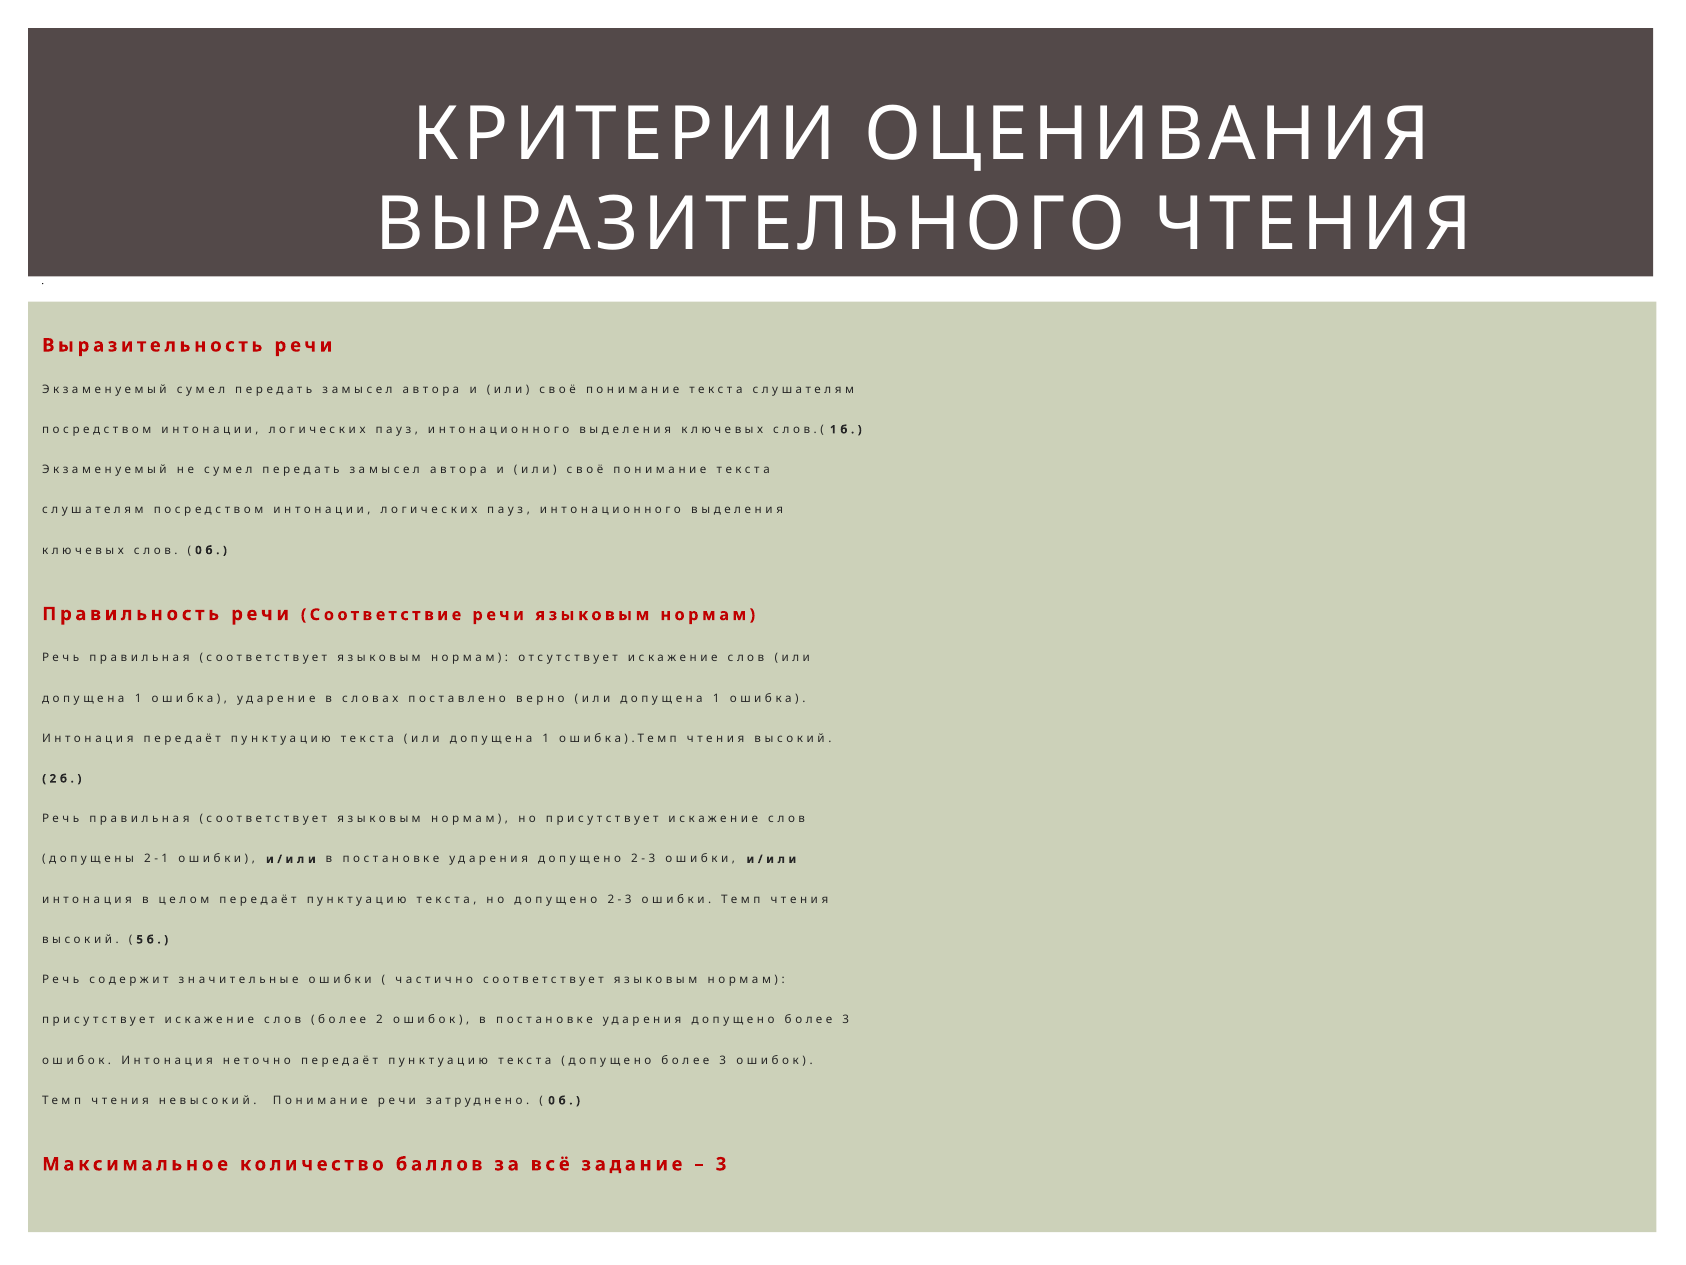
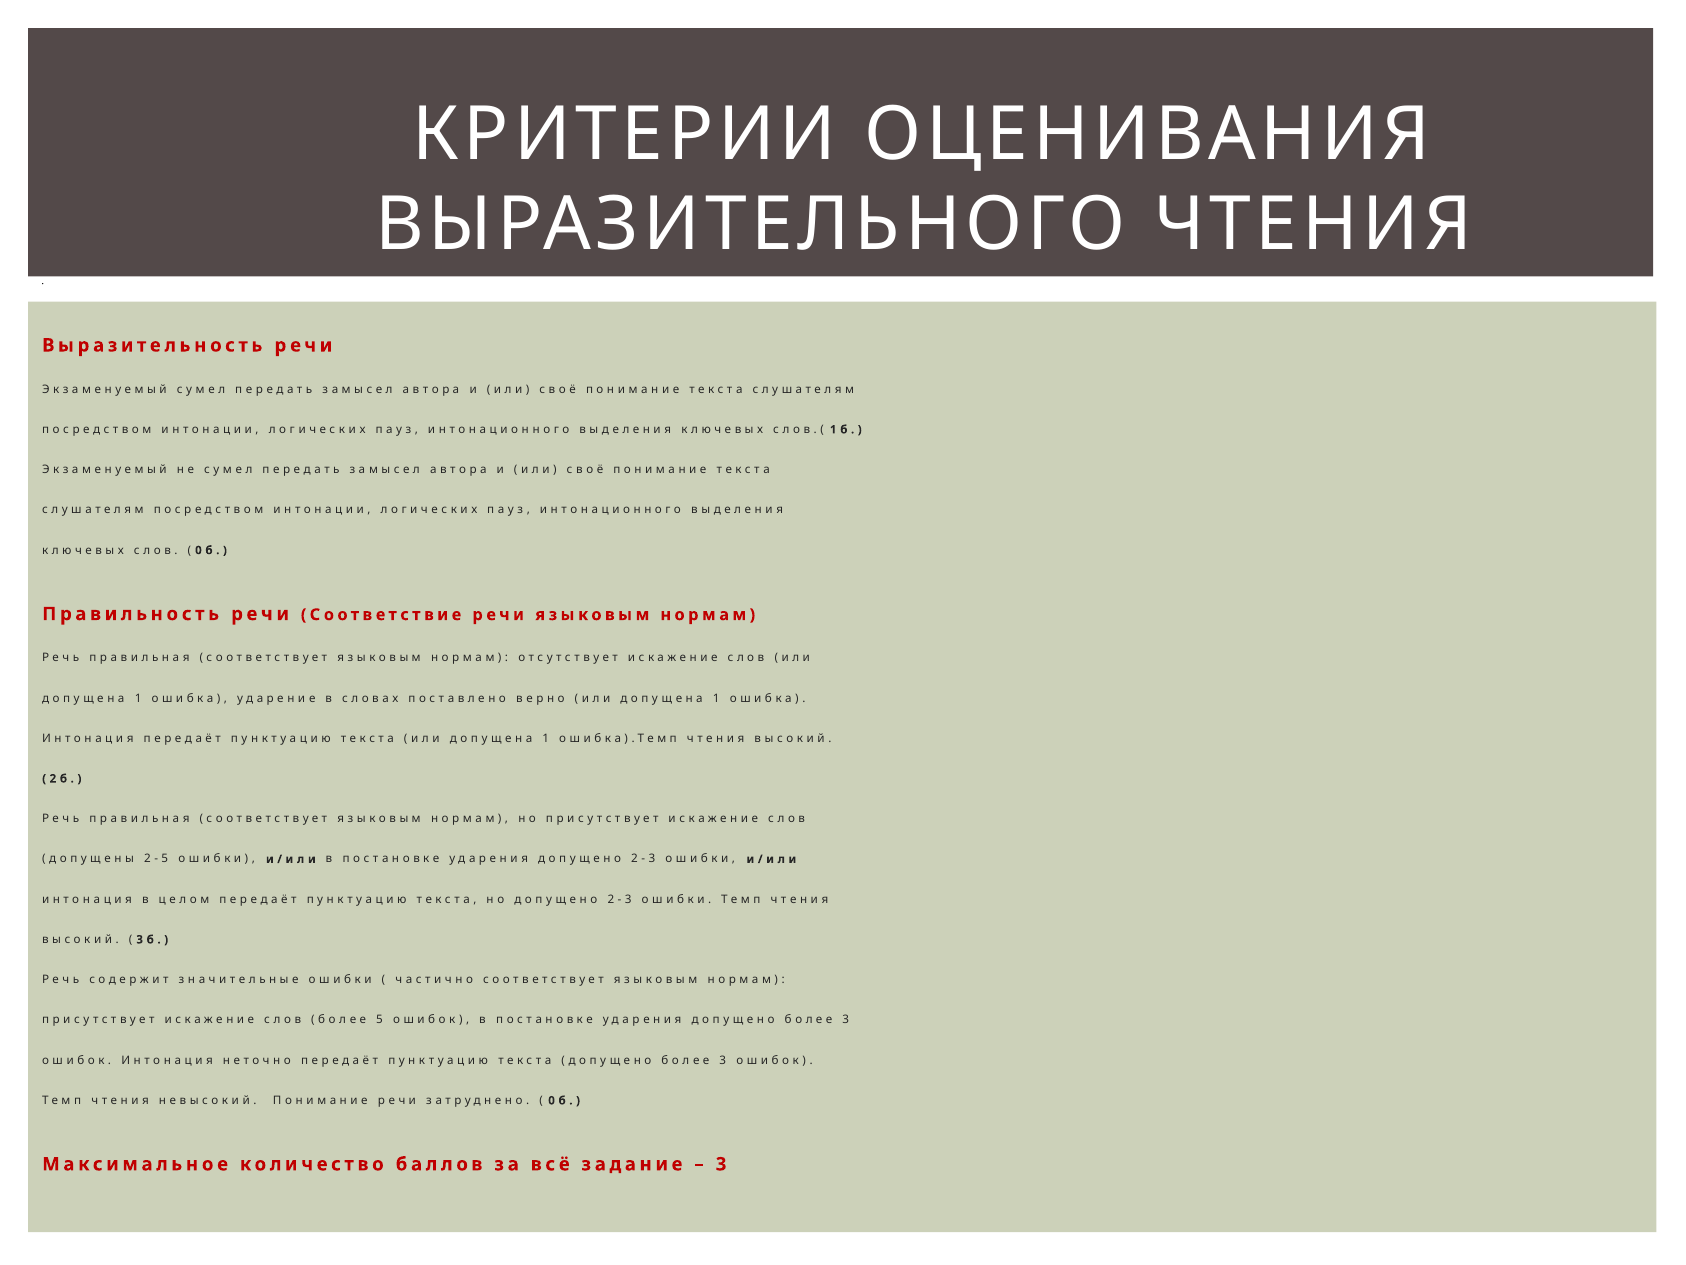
1: 1 -> 5 (165, 859)
5: 5 -> 3 (140, 939)
2: 2 -> 5 (380, 1020)
